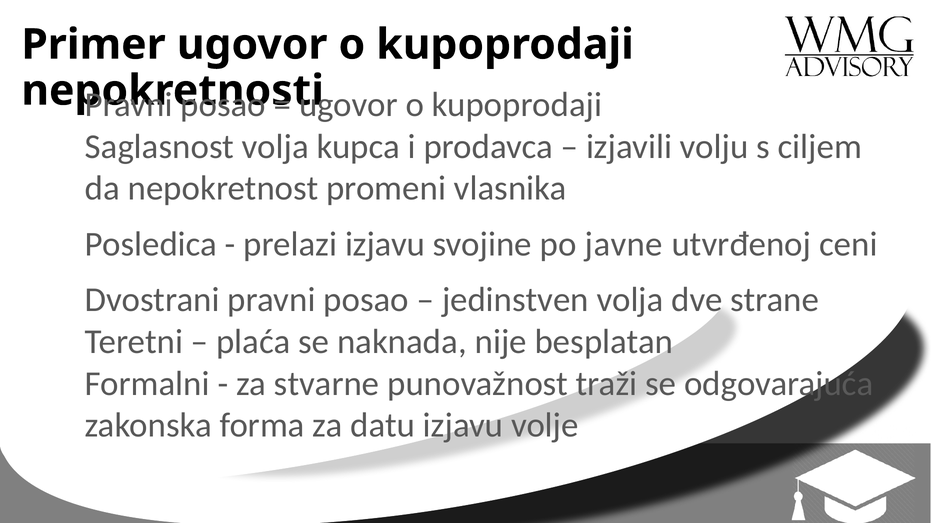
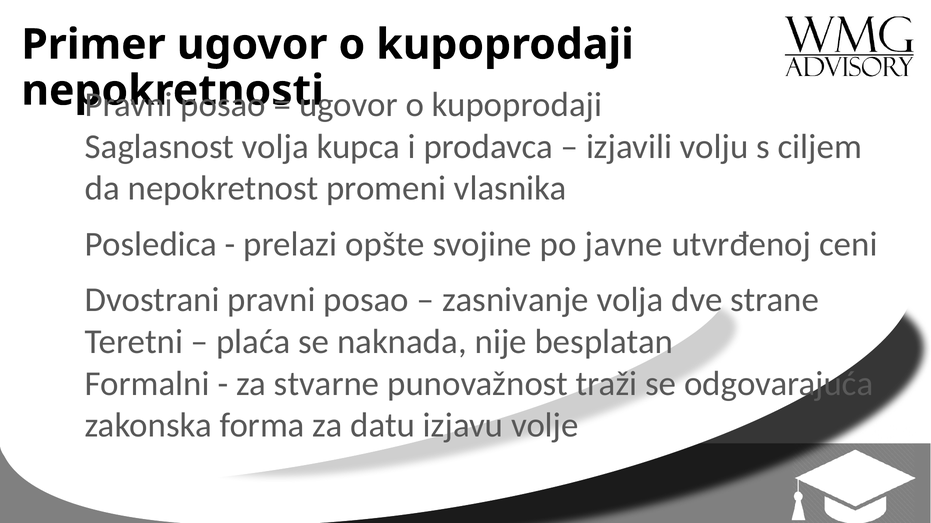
prelazi izjavu: izjavu -> opšte (385, 244)
jedinstven: jedinstven -> zasnivanje (515, 300)
